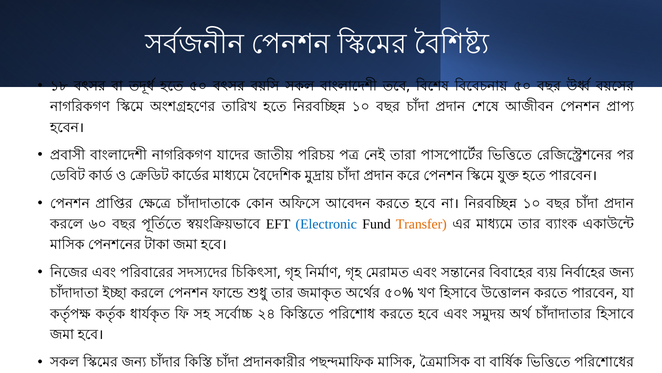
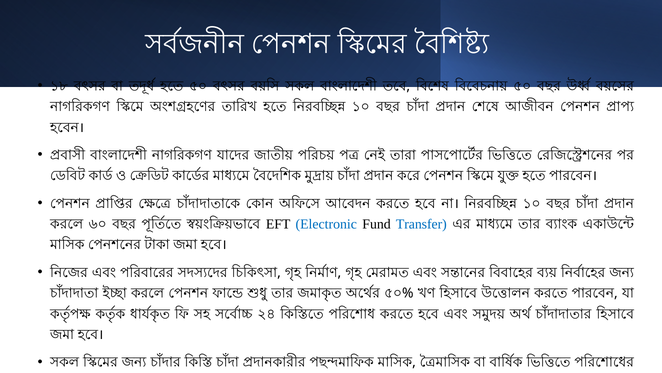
Transfer colour: orange -> blue (421, 224)
